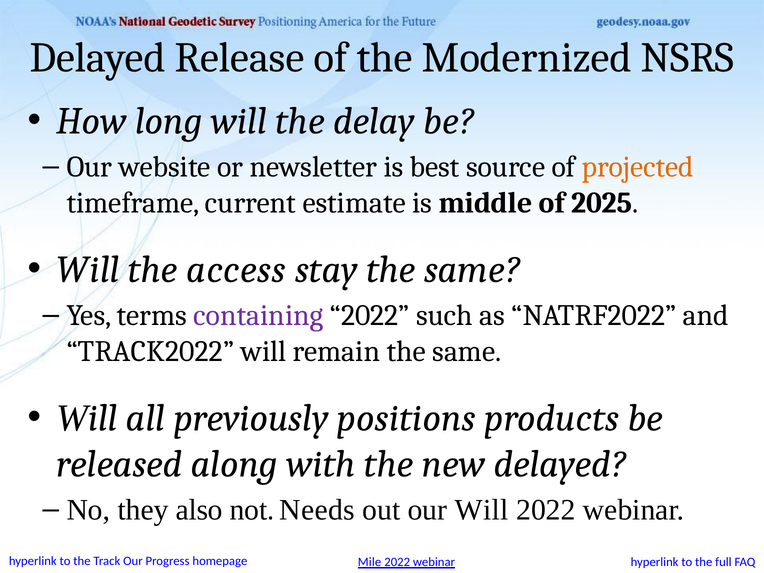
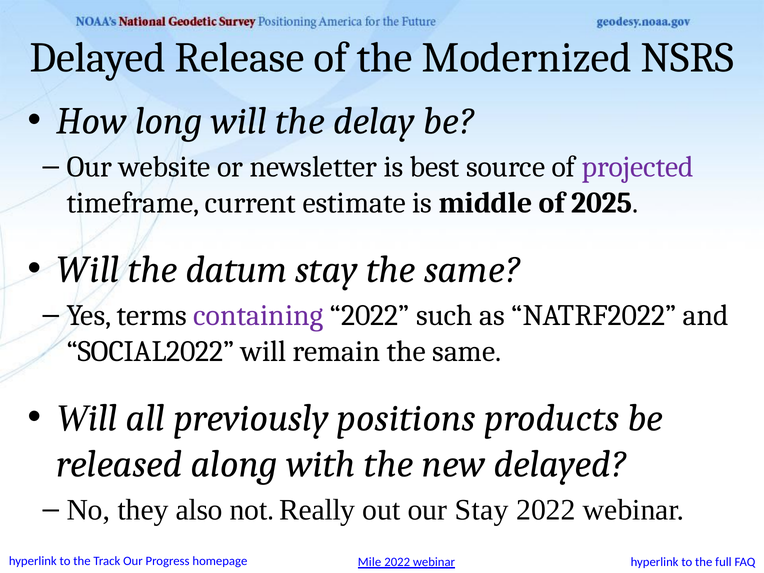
projected colour: orange -> purple (638, 167)
access: access -> datum (236, 270)
TRACK2022: TRACK2022 -> SOCIAL2022 (150, 351)
Needs: Needs -> Really (317, 510)
our Will: Will -> Stay (482, 510)
